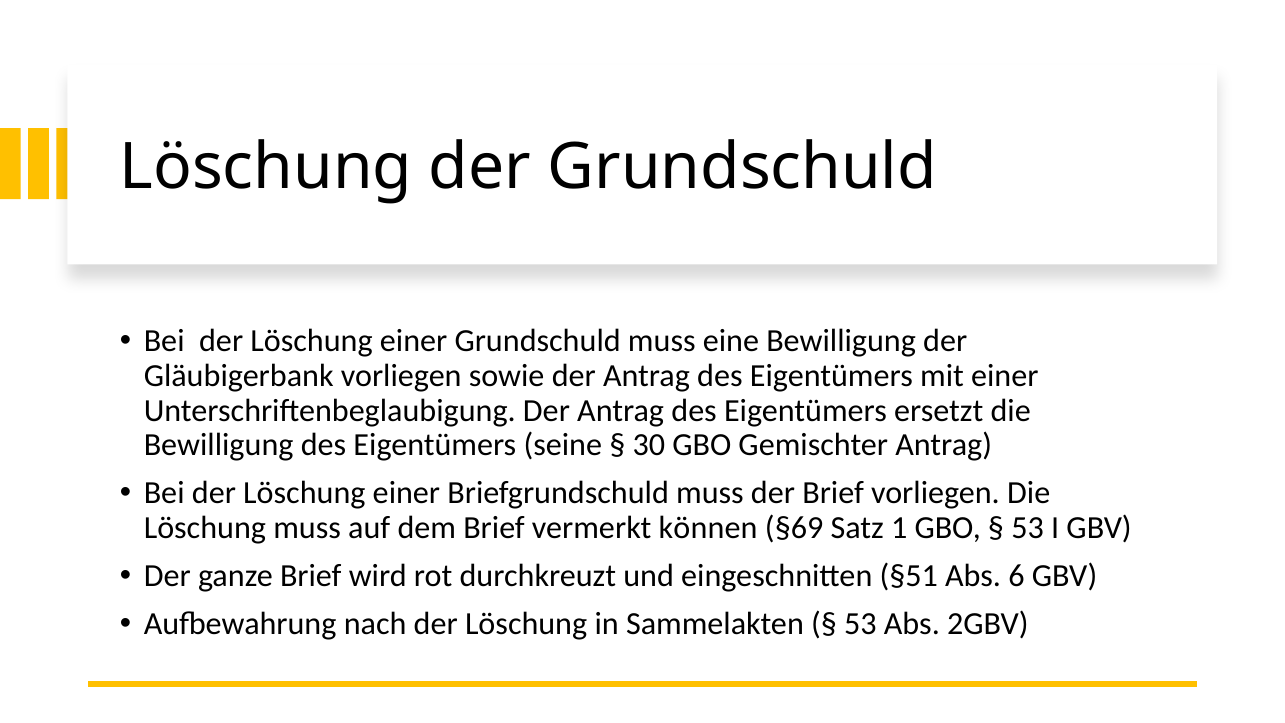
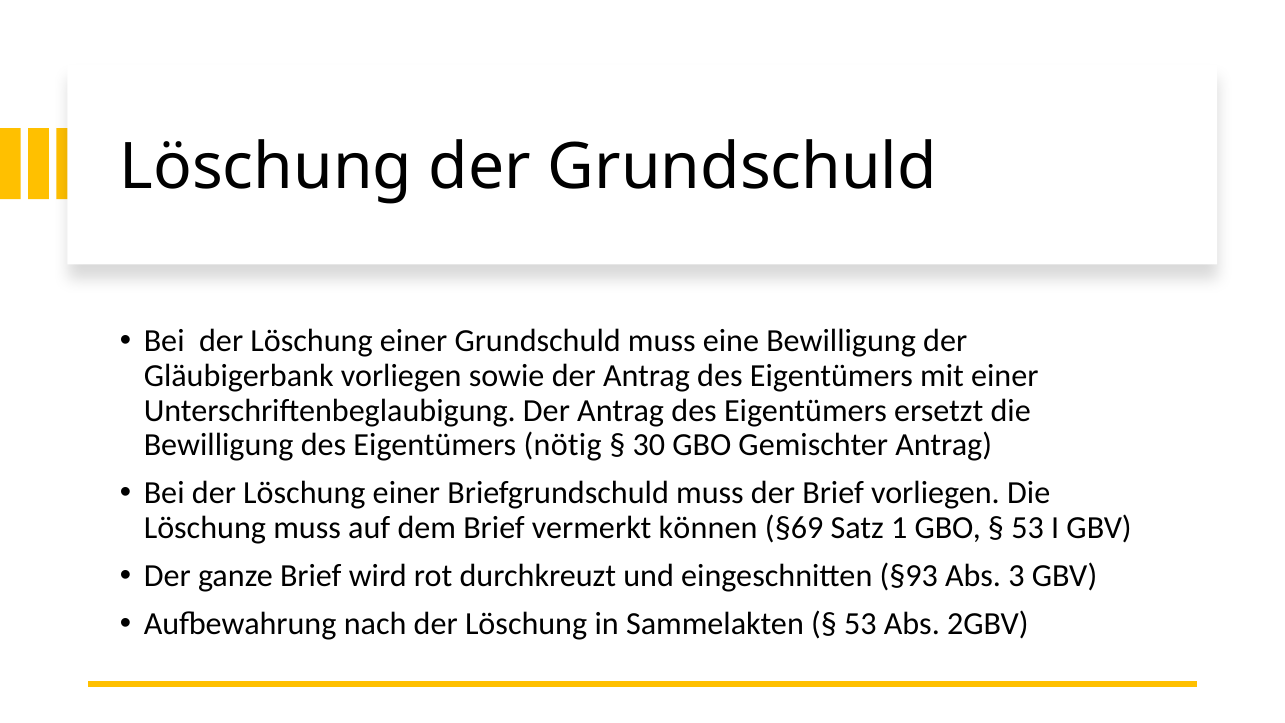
seine: seine -> nötig (563, 445)
§51: §51 -> §93 (909, 576)
6: 6 -> 3 (1017, 576)
